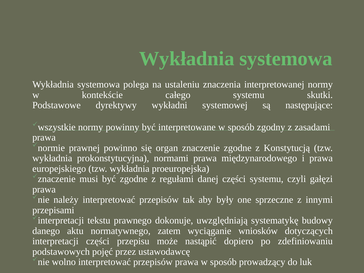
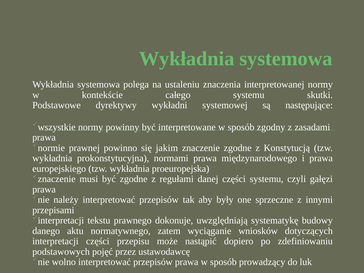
organ: organ -> jakim (167, 148)
